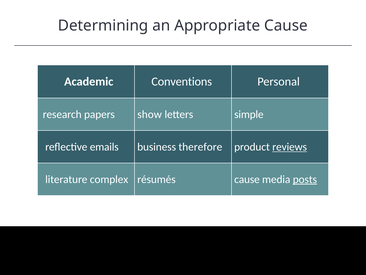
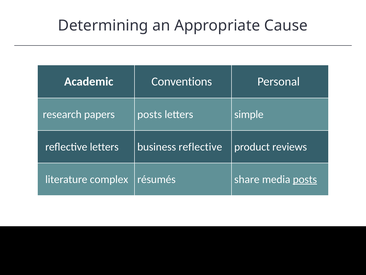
papers show: show -> posts (150, 114)
reflective emails: emails -> letters (104, 147)
business therefore: therefore -> reflective (200, 147)
reviews underline: present -> none (290, 147)
résumés cause: cause -> share (247, 179)
